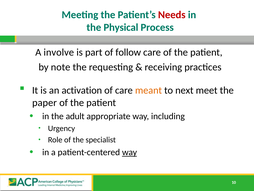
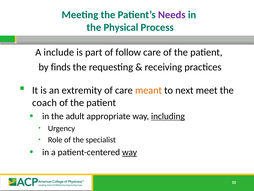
Needs colour: red -> purple (172, 15)
involve: involve -> include (59, 52)
note: note -> finds (61, 67)
activation: activation -> extremity (82, 90)
paper: paper -> coach (45, 102)
including underline: none -> present (168, 116)
